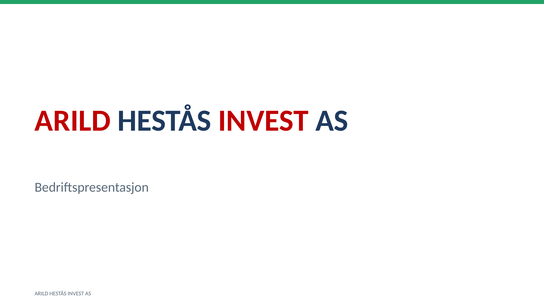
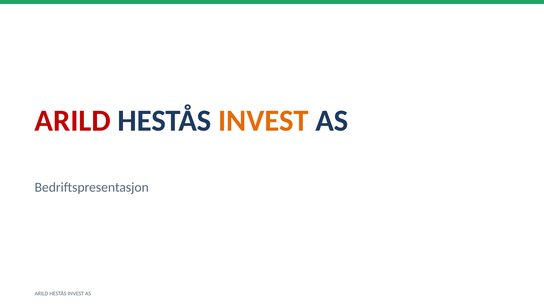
INVEST colour: red -> orange (263, 121)
